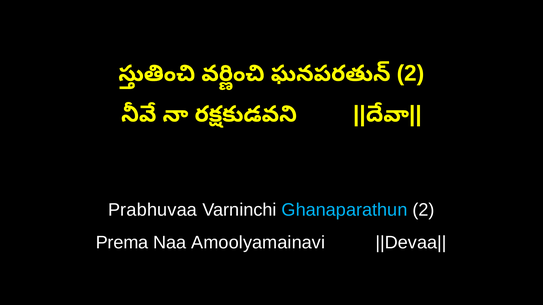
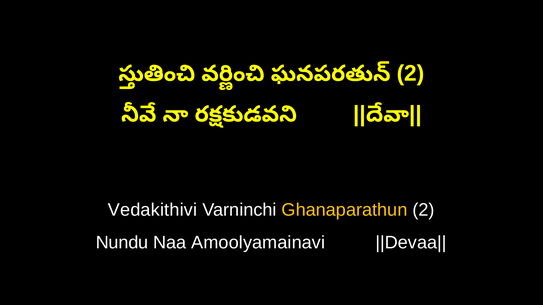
Prabhuvaa: Prabhuvaa -> Vedakithivi (153, 210)
Ghanaparathun colour: light blue -> yellow (345, 210)
Prema: Prema -> Nundu (122, 243)
